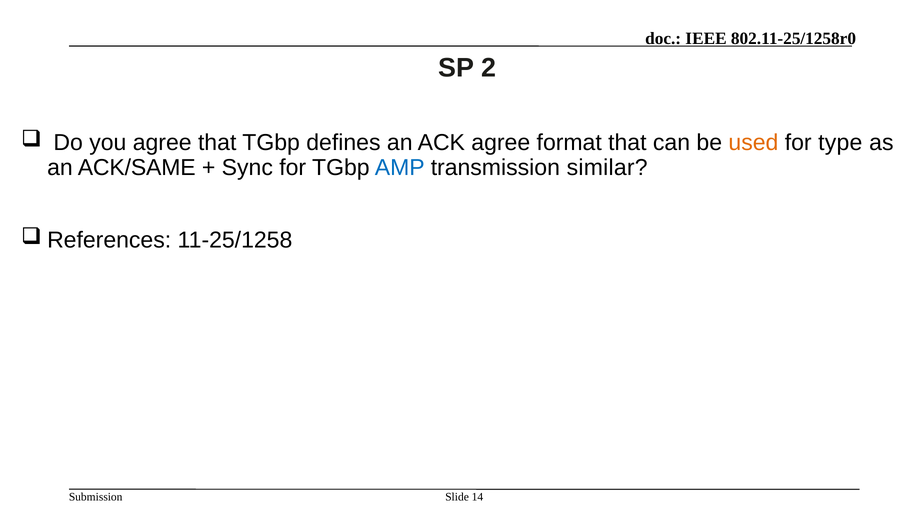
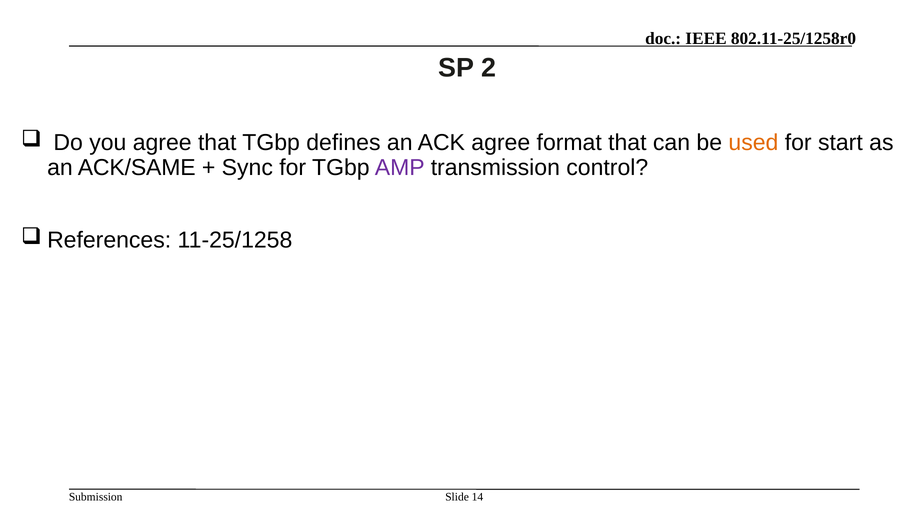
type: type -> start (840, 143)
AMP colour: blue -> purple (400, 167)
similar: similar -> control (607, 167)
